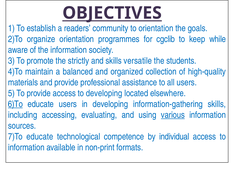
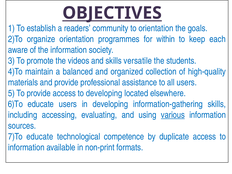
cgclib: cgclib -> within (166, 39)
while: while -> each (218, 39)
strictly: strictly -> videos (79, 61)
6)To underline: present -> none (15, 104)
individual: individual -> duplicate (174, 137)
